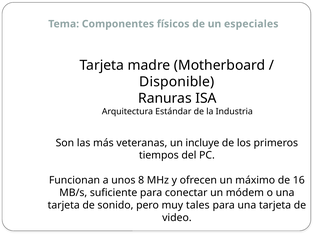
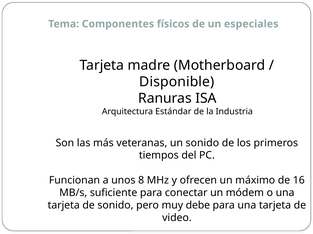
un incluye: incluye -> sonido (202, 143)
tales: tales -> debe (198, 206)
